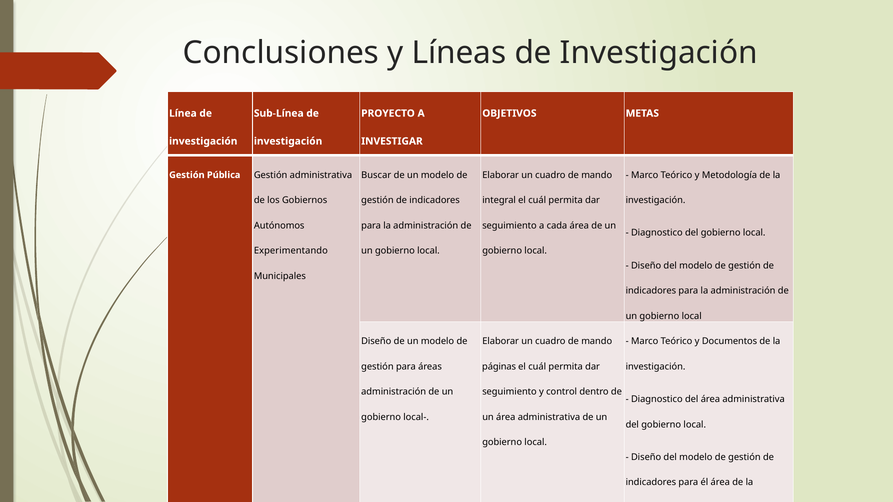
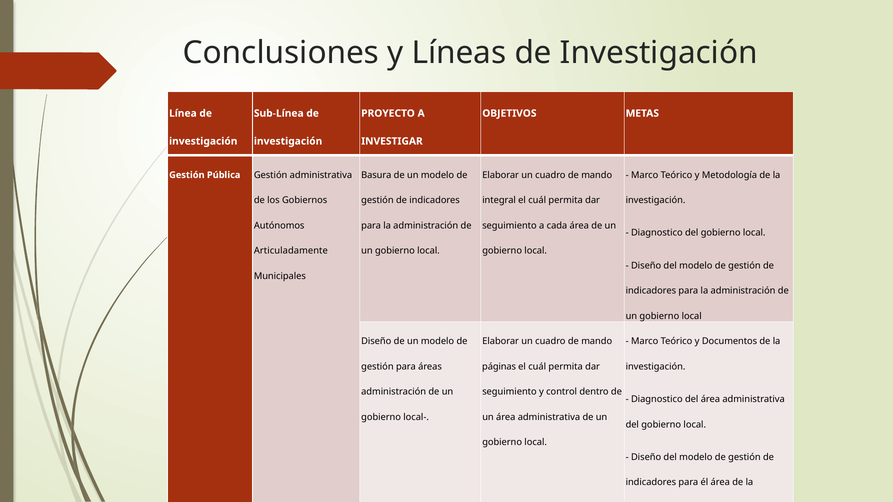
Buscar: Buscar -> Basura (376, 175)
Experimentando: Experimentando -> Articuladamente (291, 251)
